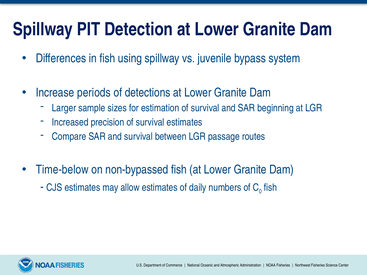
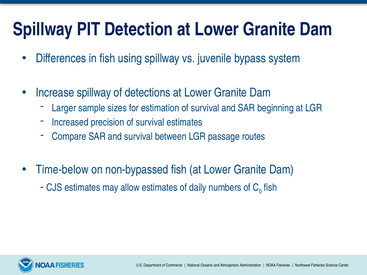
Increase periods: periods -> spillway (94, 93)
